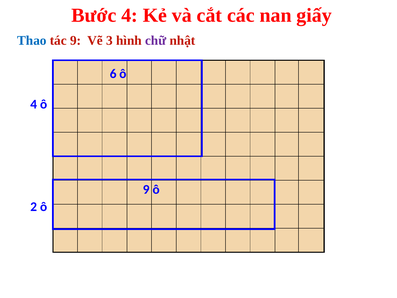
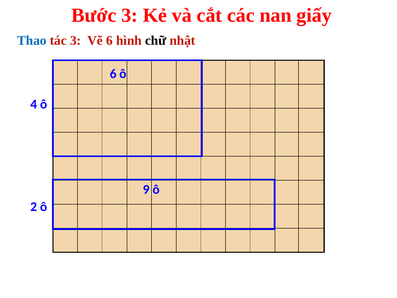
Bước 4: 4 -> 3 (130, 15)
tác 9: 9 -> 3 (76, 41)
Vẽ 3: 3 -> 6 (109, 41)
chữ colour: purple -> black (156, 41)
